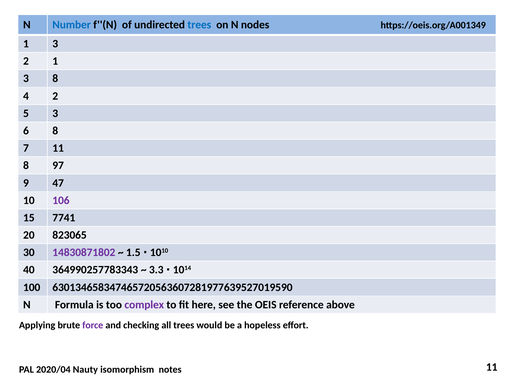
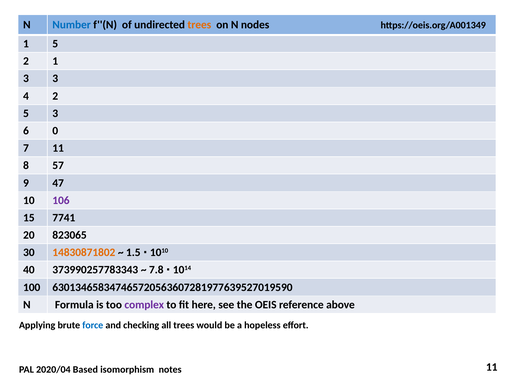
trees colour: blue -> orange (199, 25)
3: 3 -> 5 (55, 44)
3 8: 8 -> 3 (55, 78)
6 8: 8 -> 0 (55, 131)
97: 97 -> 57 (58, 165)
14830871802 colour: purple -> orange (84, 252)
364990257783343: 364990257783343 -> 373990257783343 (95, 270)
3.3: 3.3 -> 7.8 (156, 270)
force colour: purple -> blue (93, 325)
Nauty: Nauty -> Based (85, 369)
